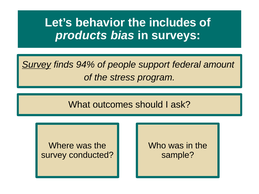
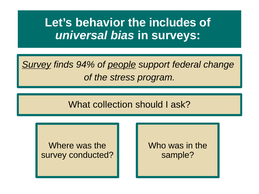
products: products -> universal (81, 35)
people underline: none -> present (122, 65)
amount: amount -> change (219, 65)
outcomes: outcomes -> collection (113, 105)
